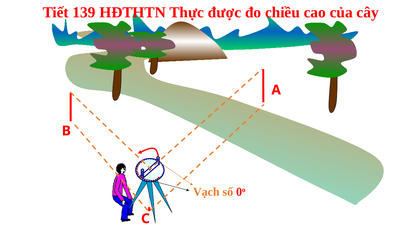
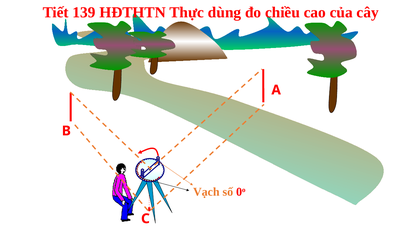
được: được -> dùng (225, 12)
